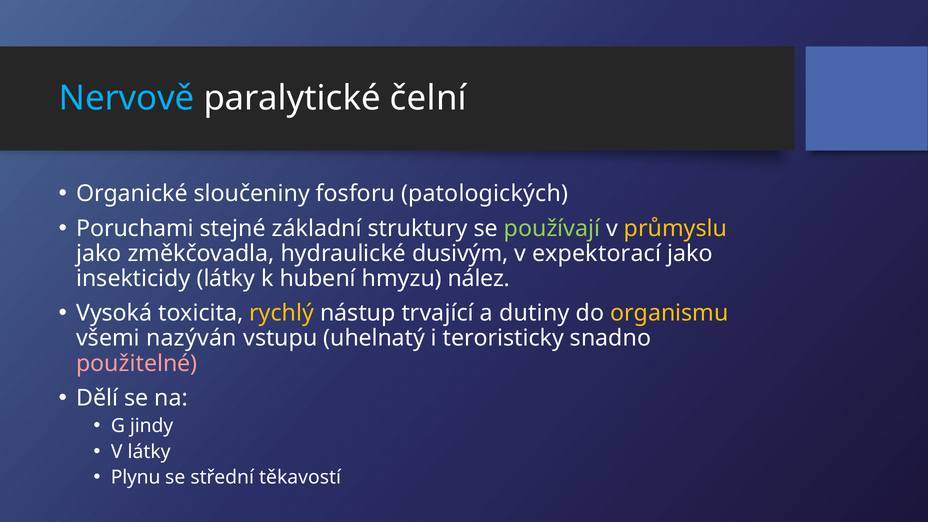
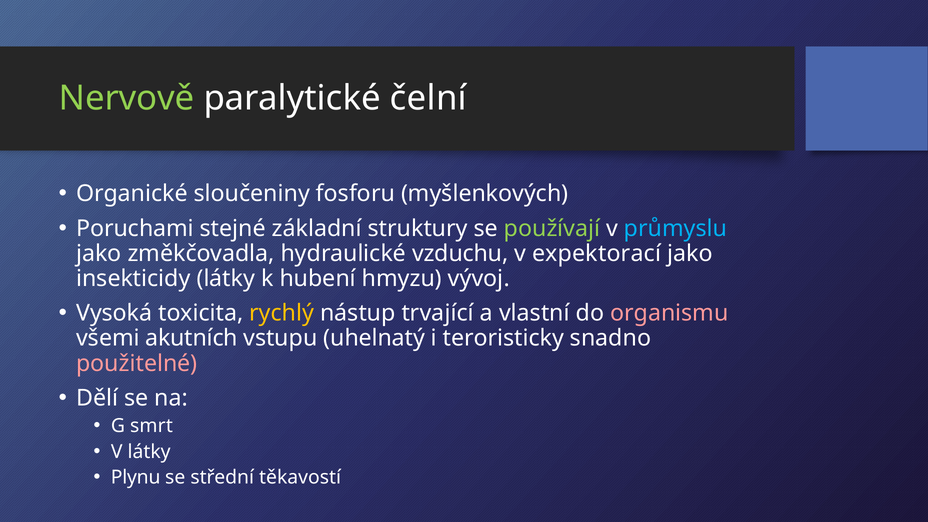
Nervově colour: light blue -> light green (127, 98)
patologických: patologických -> myšlenkových (485, 194)
průmyslu colour: yellow -> light blue (675, 228)
dusivým: dusivým -> vzduchu (460, 254)
nález: nález -> vývoj (479, 279)
dutiny: dutiny -> vlastní (534, 313)
organismu colour: yellow -> pink (669, 313)
nazýván: nazýván -> akutních (192, 338)
jindy: jindy -> smrt (151, 426)
